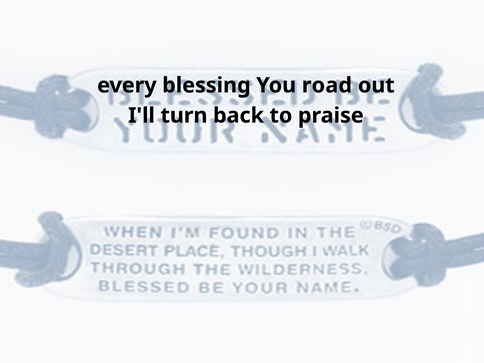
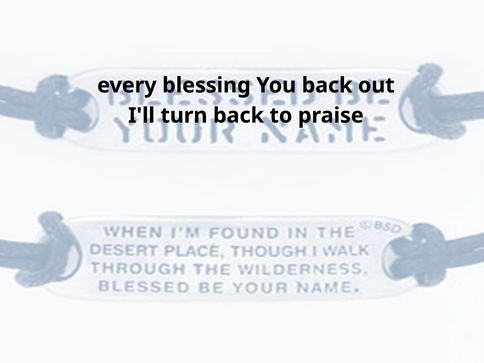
You road: road -> back (327, 85)
